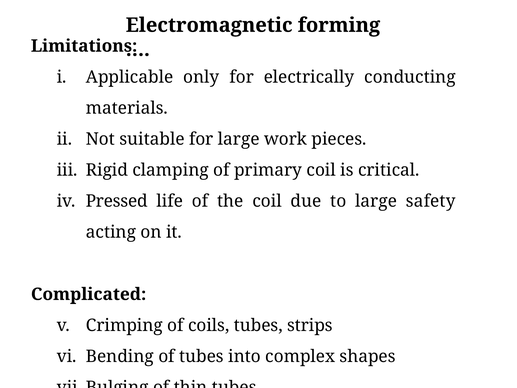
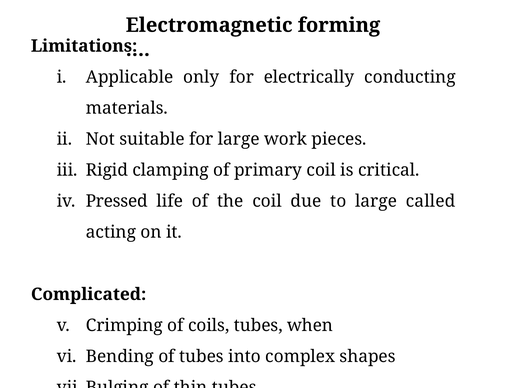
safety: safety -> called (431, 201)
strips: strips -> when (310, 325)
